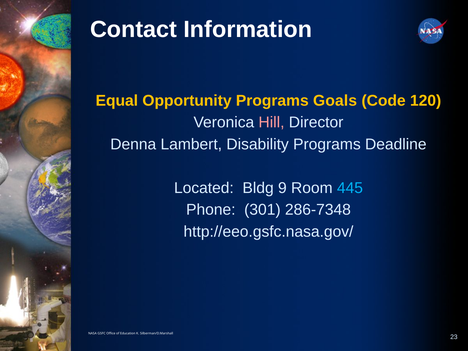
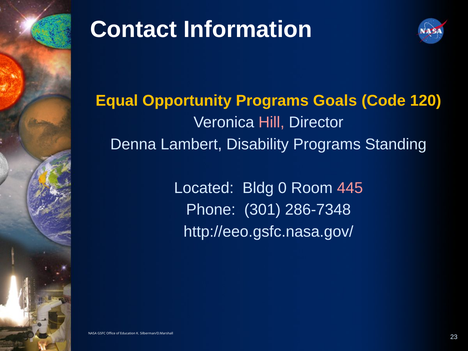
Deadline: Deadline -> Standing (396, 144)
9: 9 -> 0 (282, 188)
445 colour: light blue -> pink (350, 188)
